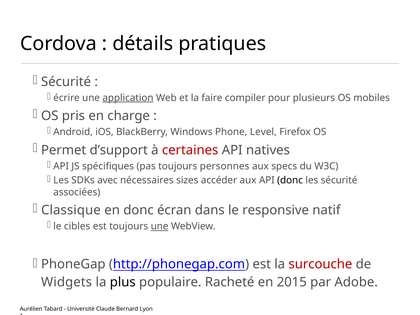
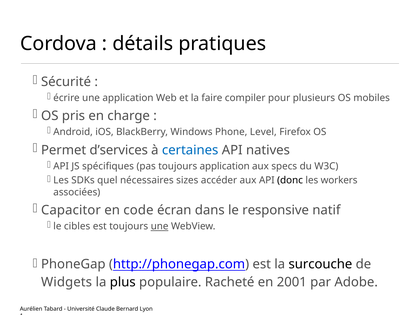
application underline: present -> none (128, 98)
d’support: d’support -> d’services (119, 150)
certaines colour: red -> blue (190, 150)
toujours personnes: personnes -> application (225, 166)
avec: avec -> quel (107, 180)
les sécurité: sécurité -> workers (339, 180)
Classique: Classique -> Capacitor (71, 210)
en donc: donc -> code (138, 210)
surcouche colour: red -> black (320, 264)
2015: 2015 -> 2001 (292, 282)
